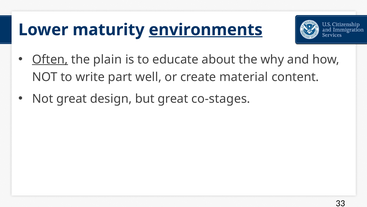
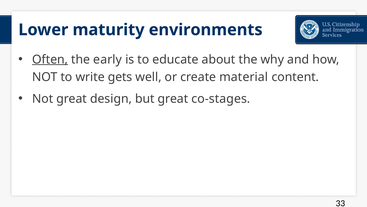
environments underline: present -> none (206, 30)
plain: plain -> early (108, 59)
part: part -> gets (120, 77)
